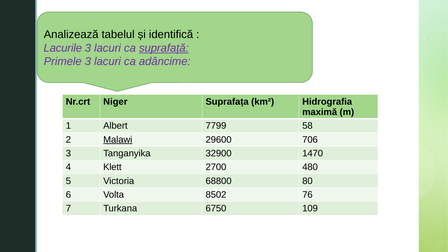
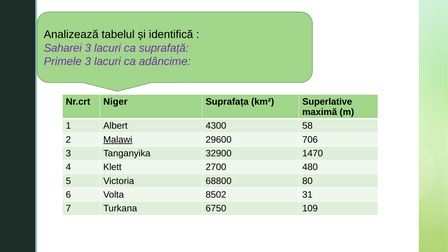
Lacurile: Lacurile -> Saharei (63, 48)
suprafață underline: present -> none (164, 48)
Hidrografia: Hidrografia -> Superlative (327, 102)
7799: 7799 -> 4300 (216, 126)
76: 76 -> 31 (307, 195)
